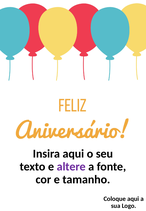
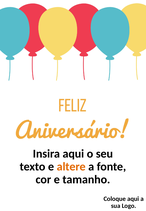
altere colour: purple -> orange (71, 167)
